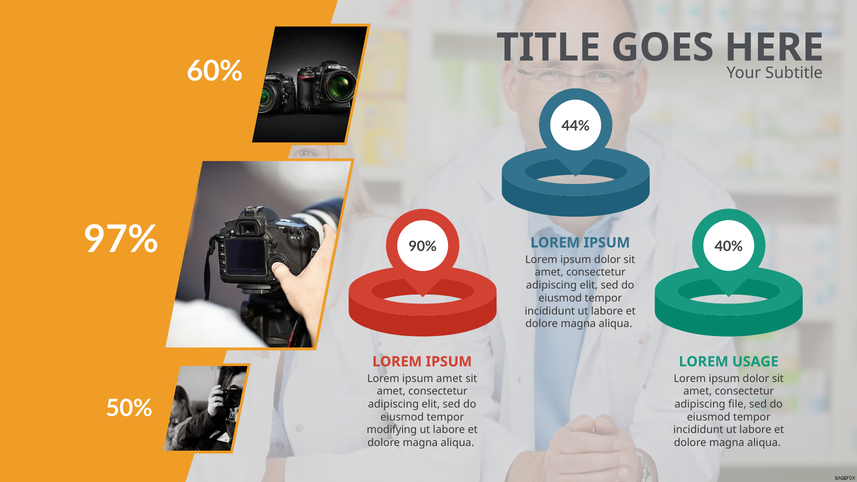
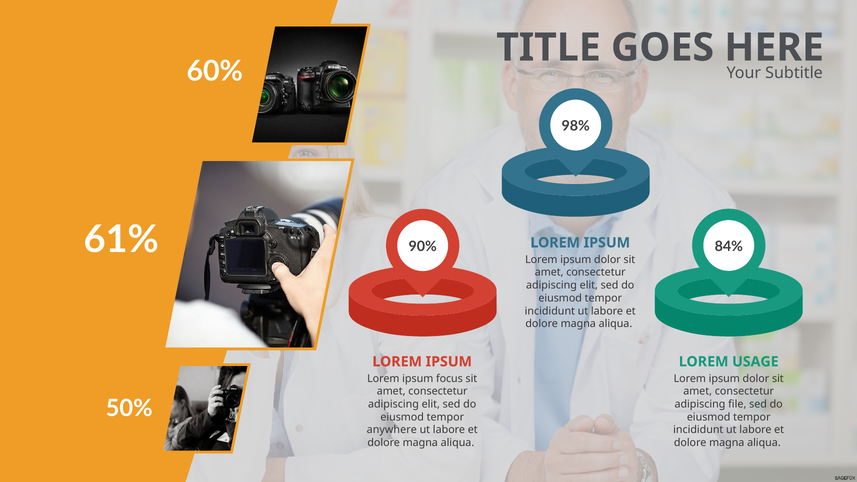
44%: 44% -> 98% (576, 126)
97%: 97% -> 61% (121, 240)
40%: 40% -> 84% (729, 246)
ipsum amet: amet -> focus (449, 379)
modifying: modifying -> anywhere (392, 430)
